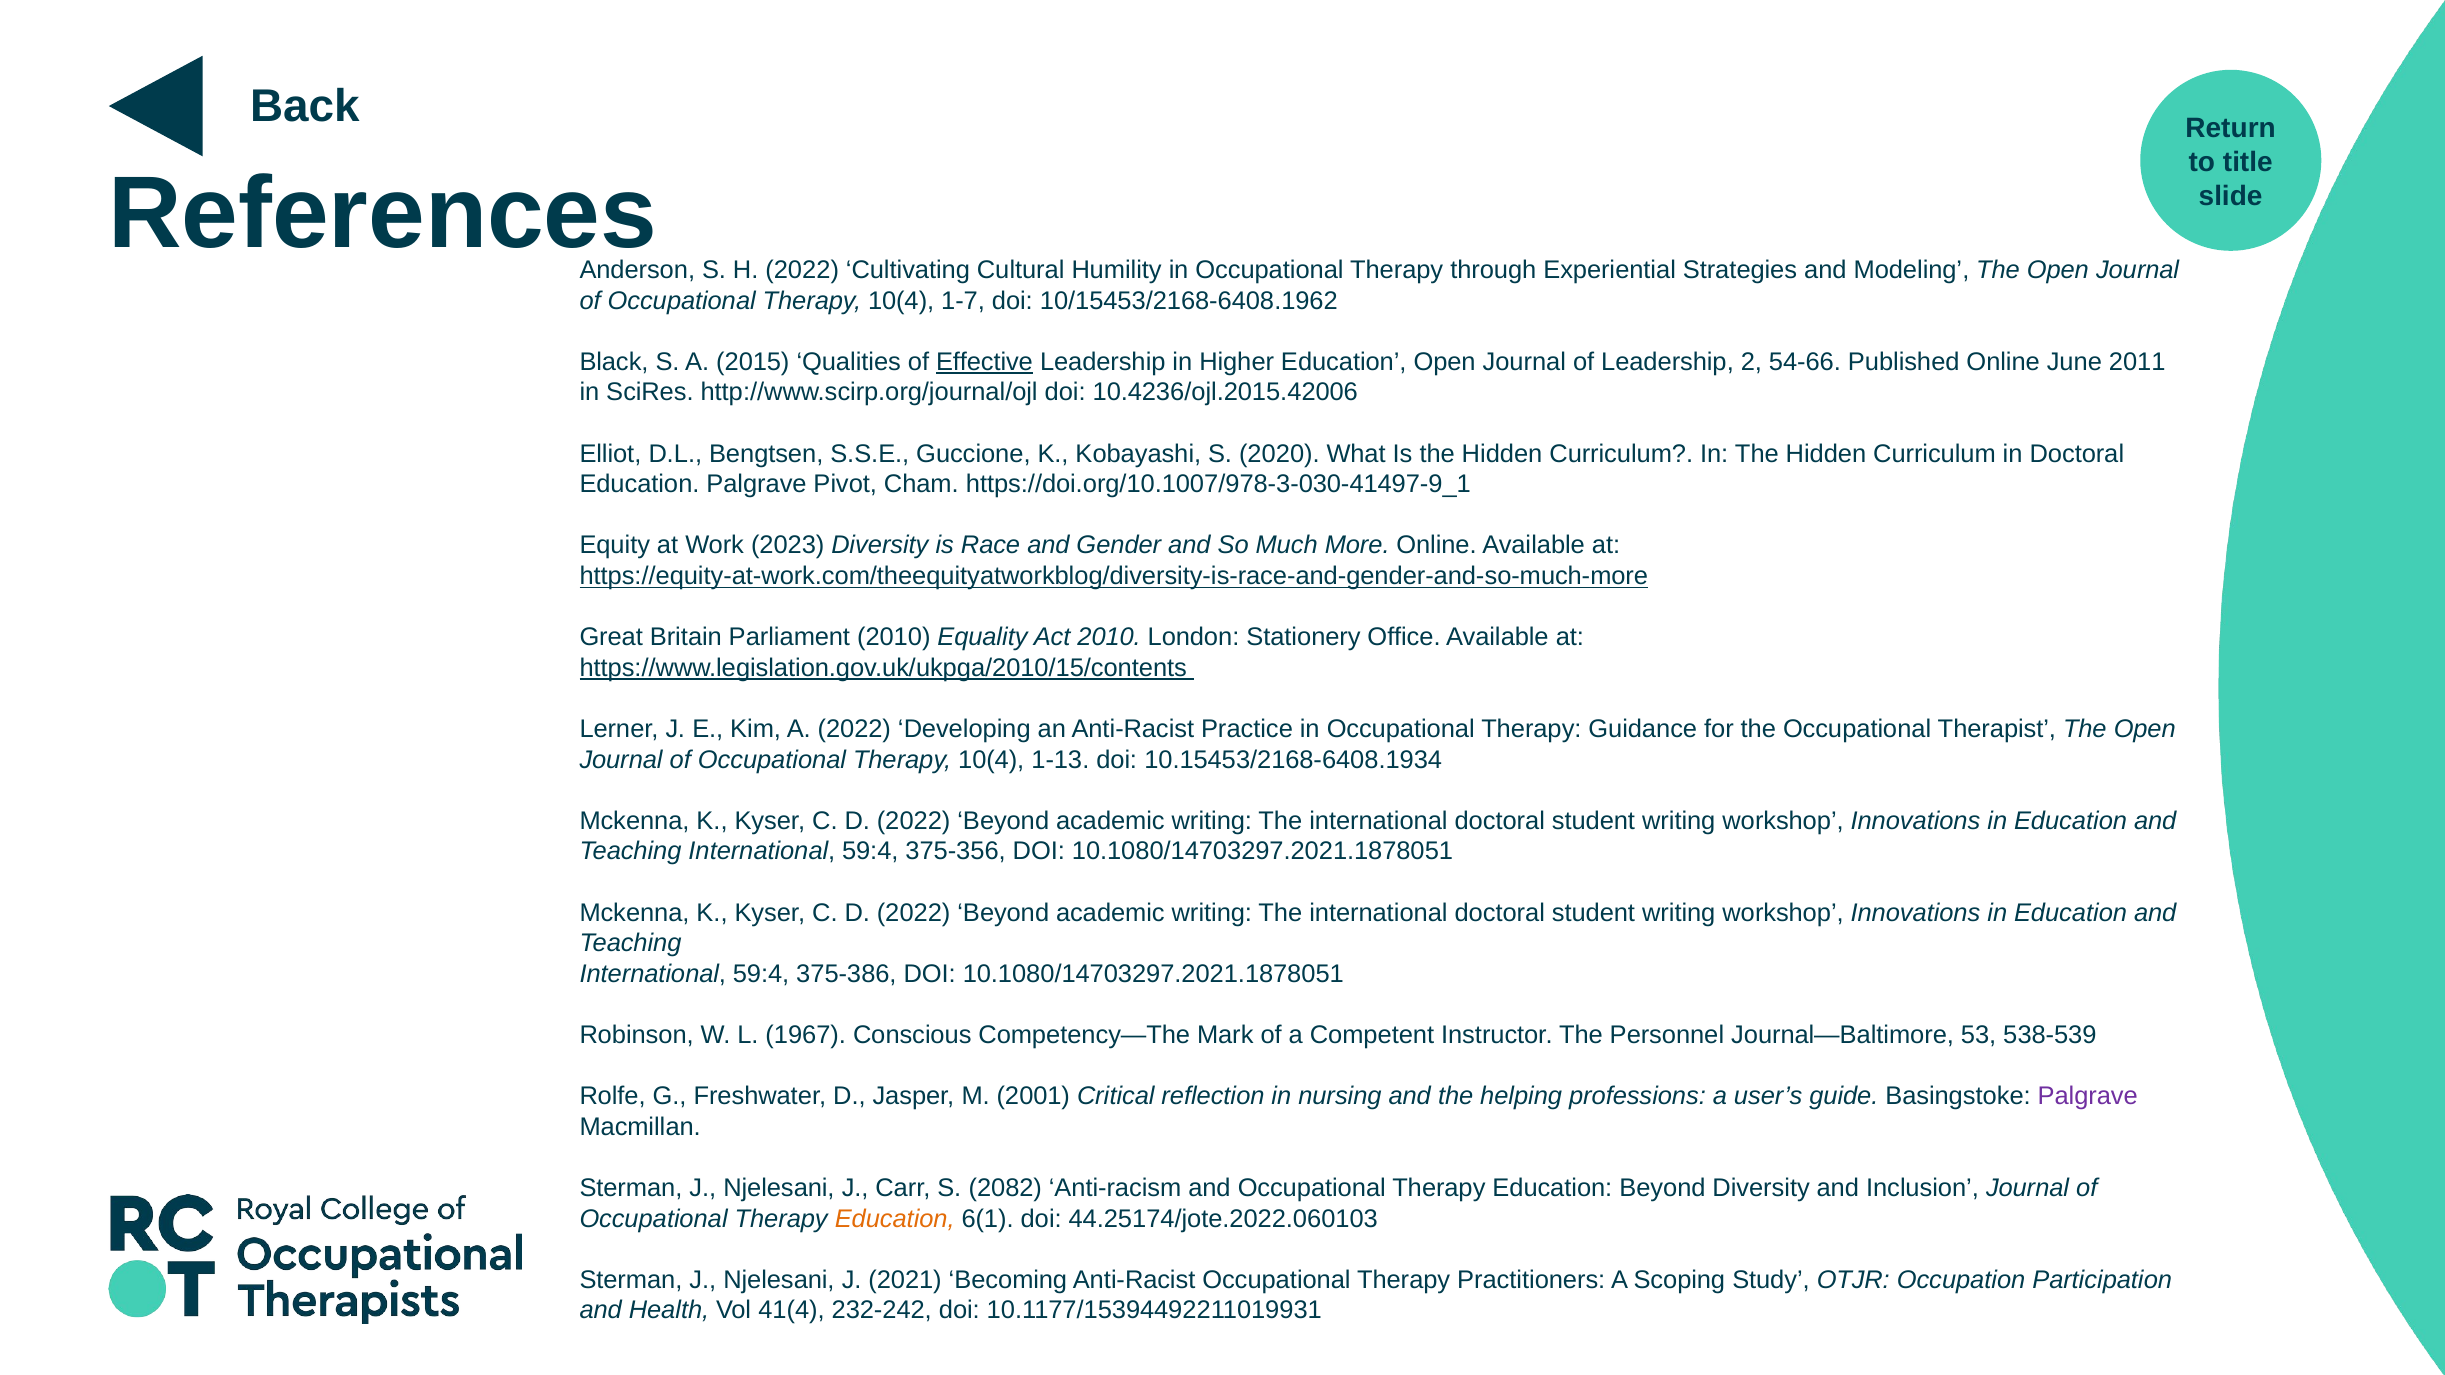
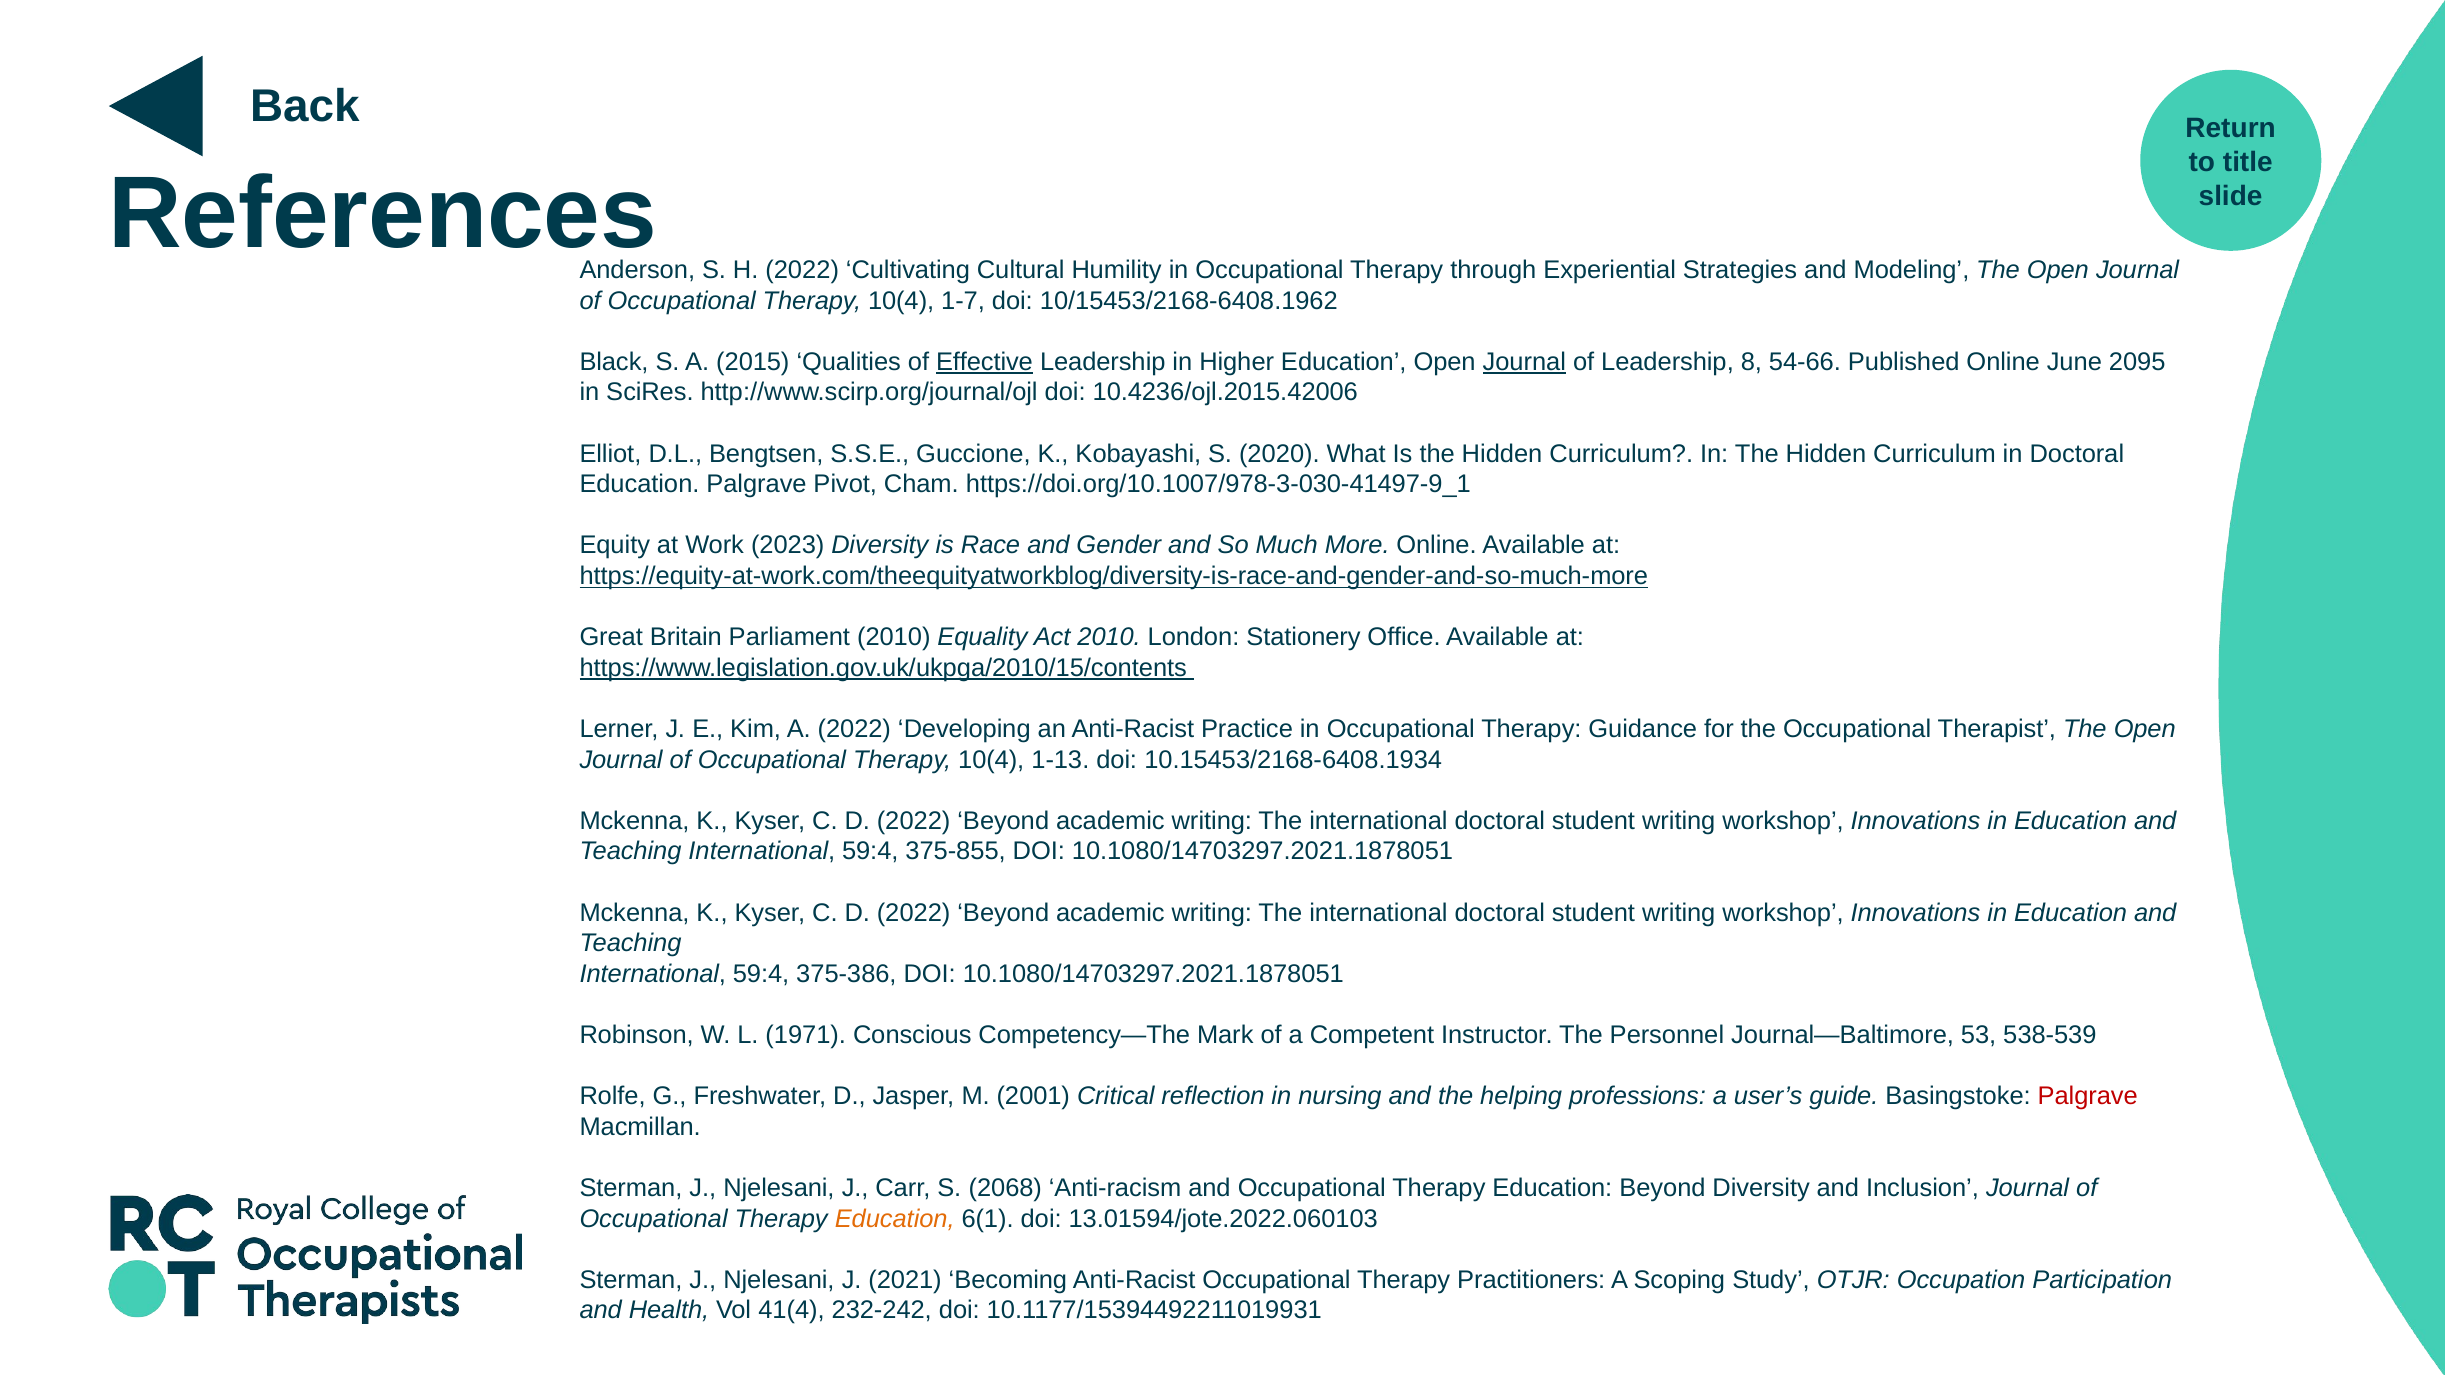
Journal underline: none -> present (1524, 362)
2: 2 -> 8 (1751, 362)
2011: 2011 -> 2095 (2137, 362)
375-356: 375-356 -> 375-855 (956, 852)
1967: 1967 -> 1971 (806, 1035)
Palgrave colour: purple -> red (2088, 1097)
2082: 2082 -> 2068 (1005, 1188)
44.25174/jote.2022.060103: 44.25174/jote.2022.060103 -> 13.01594/jote.2022.060103 (1223, 1219)
